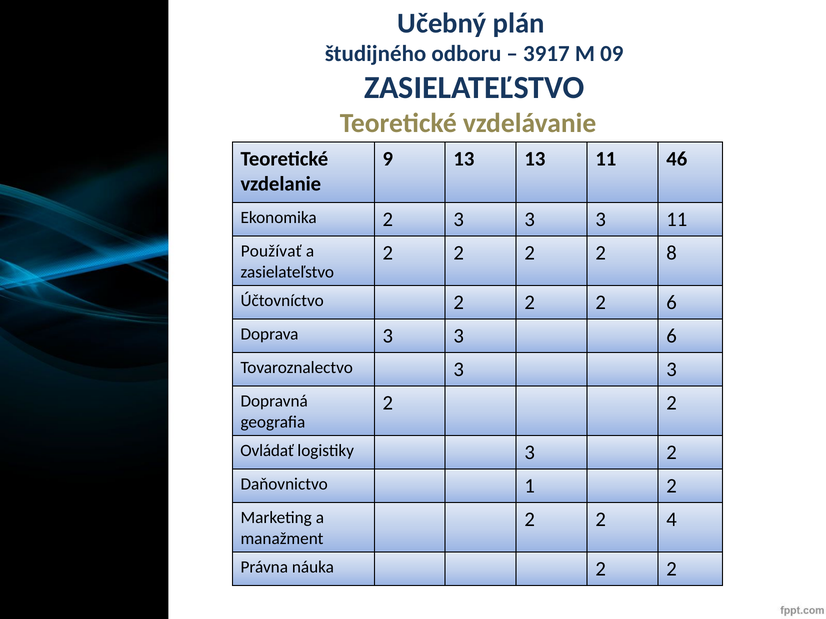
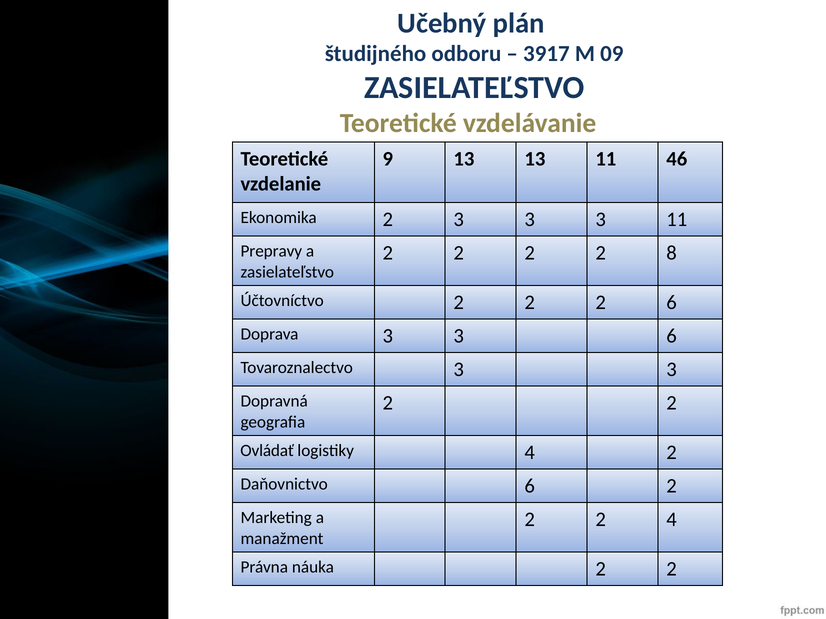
Používať: Používať -> Prepravy (271, 251)
logistiky 3: 3 -> 4 (530, 453)
Daňovnictvo 1: 1 -> 6 (530, 486)
